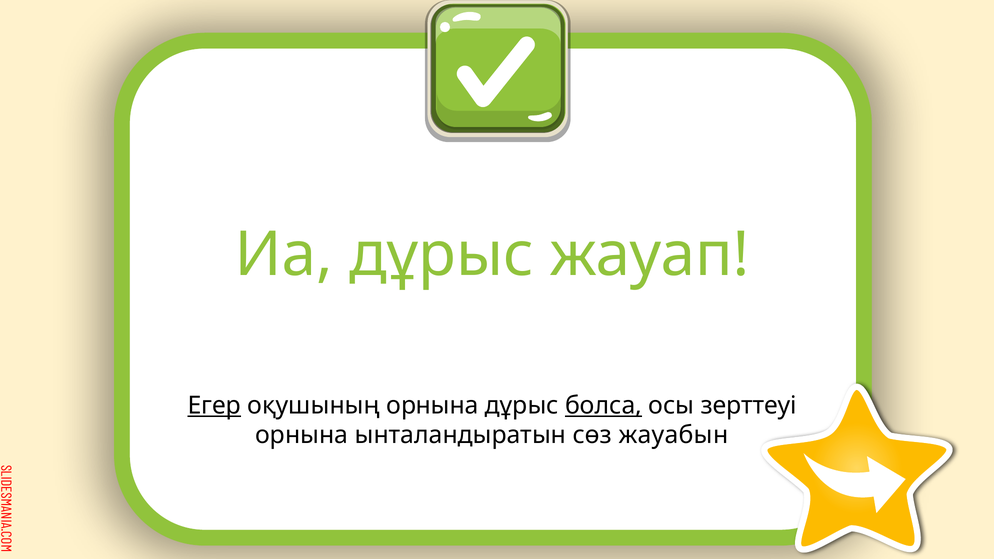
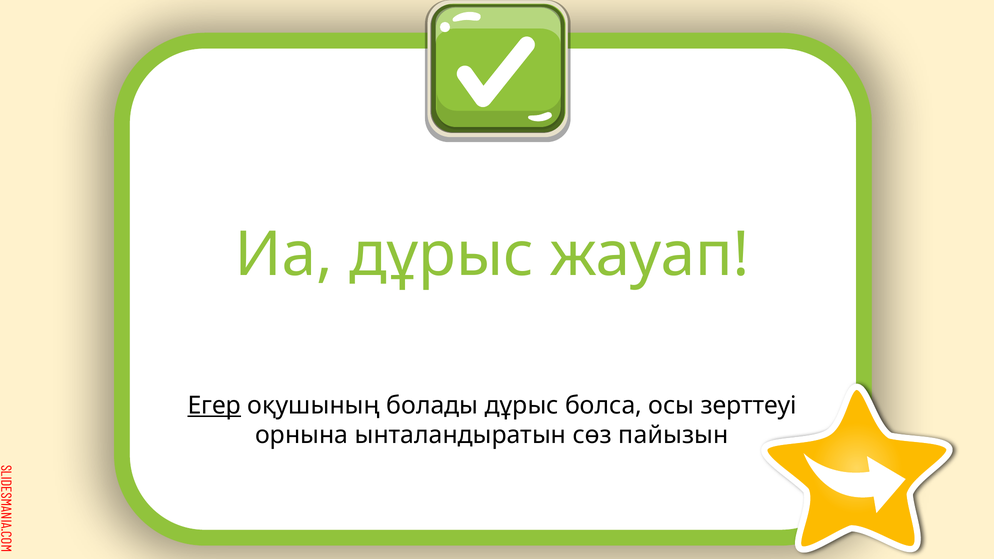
оқушының орнына: орнына -> болады (432, 405)
болса underline: present -> none (604, 405)
жауабын: жауабын -> пайызын (674, 435)
